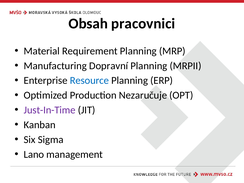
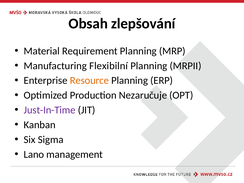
pracovnici: pracovnici -> zlepšování (143, 24)
Dopravní: Dopravní -> Flexibilní (109, 66)
Resource colour: blue -> orange (89, 81)
